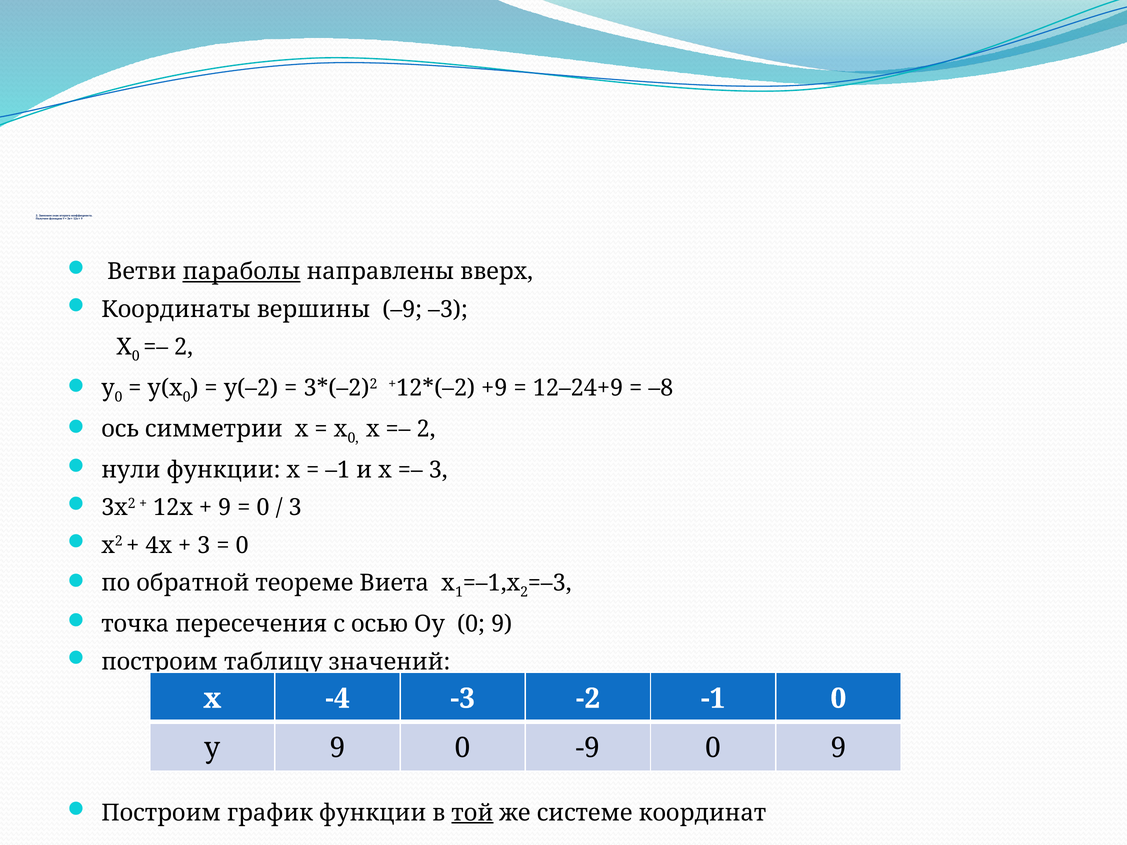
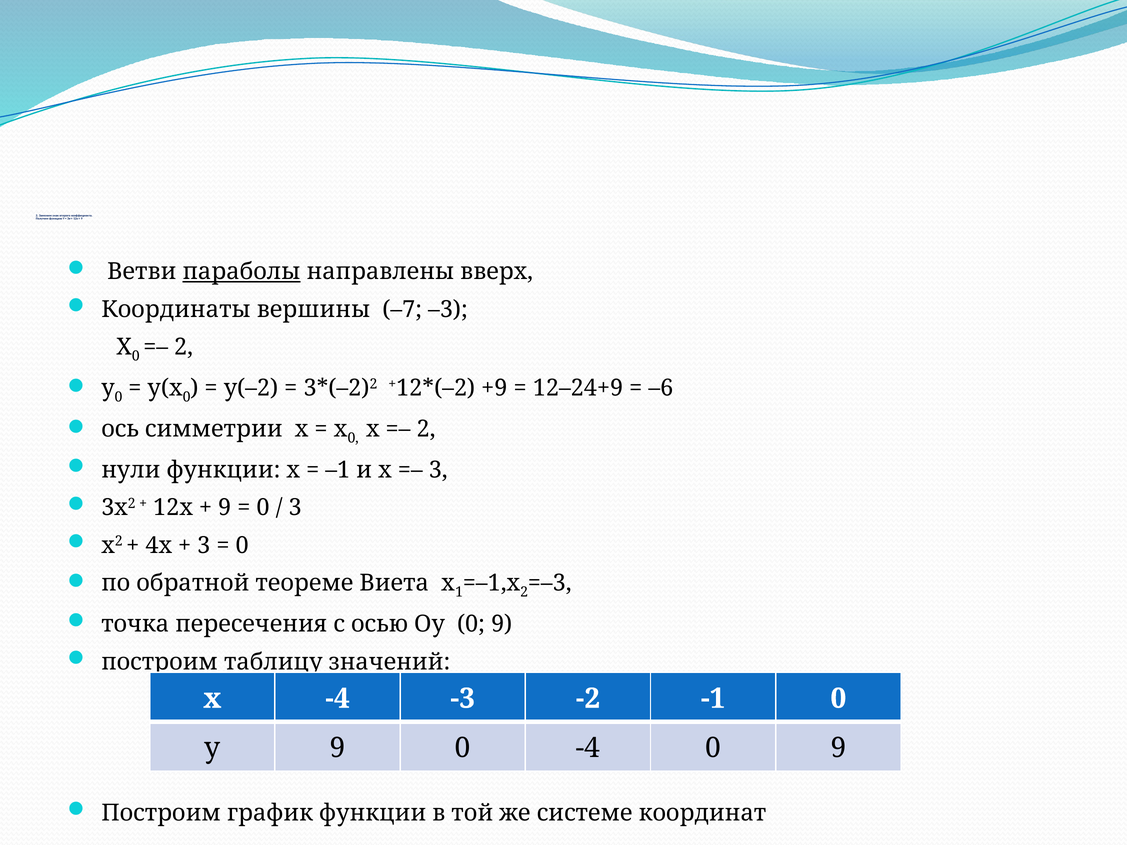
–9: –9 -> –7 (402, 309)
–8: –8 -> –6 (661, 388)
0 -9: -9 -> -4 (588, 748)
той underline: present -> none (472, 813)
